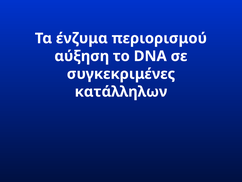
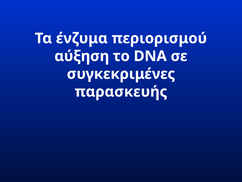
κατάλληλων: κατάλληλων -> παρασκευής (121, 92)
